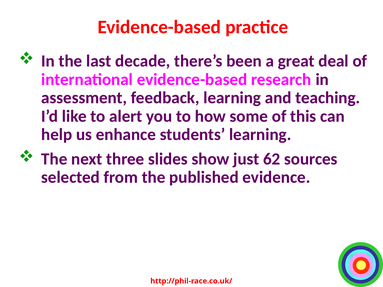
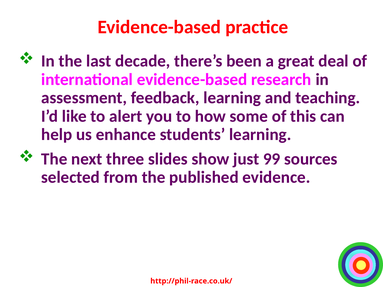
62: 62 -> 99 (272, 159)
